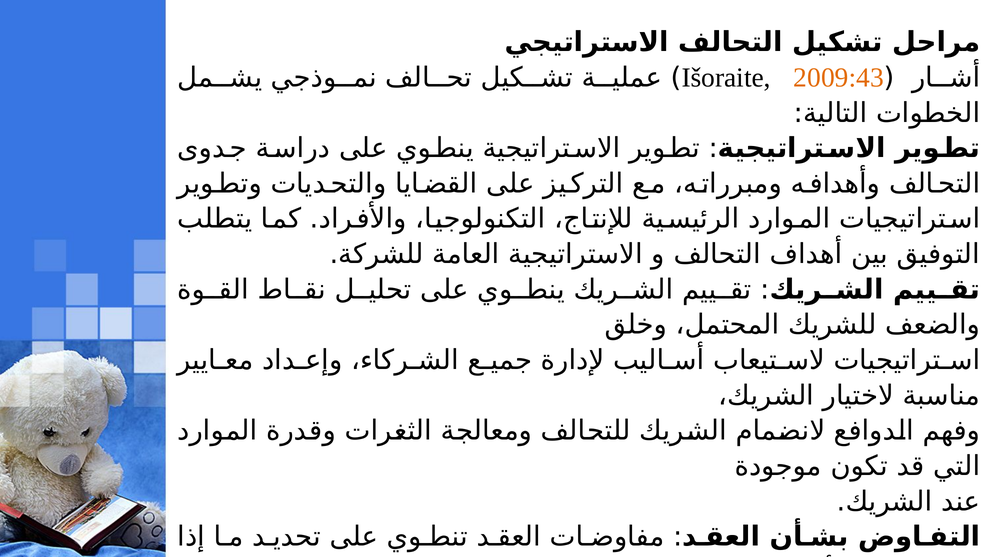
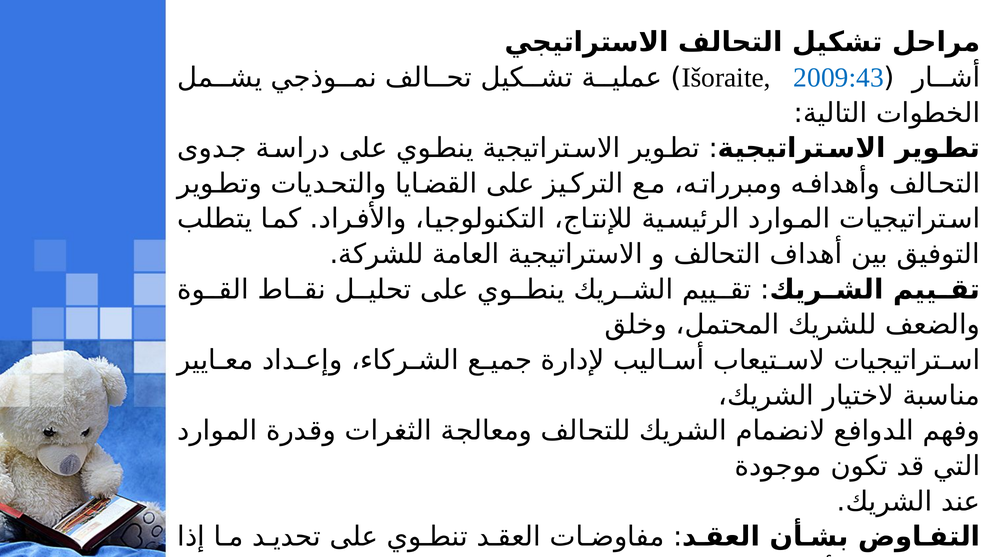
2009:43 colour: orange -> blue (839, 78)
